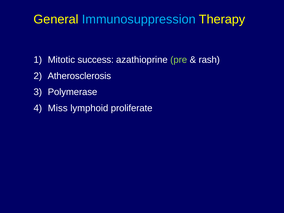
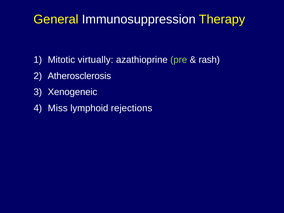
Immunosuppression colour: light blue -> white (139, 19)
success: success -> virtually (96, 60)
Polymerase: Polymerase -> Xenogeneic (73, 92)
proliferate: proliferate -> rejections (132, 108)
